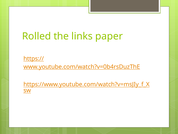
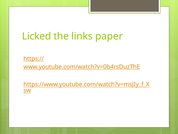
Rolled: Rolled -> Licked (37, 36)
